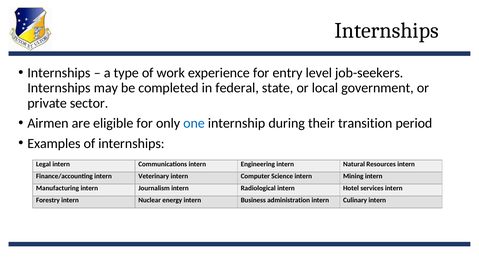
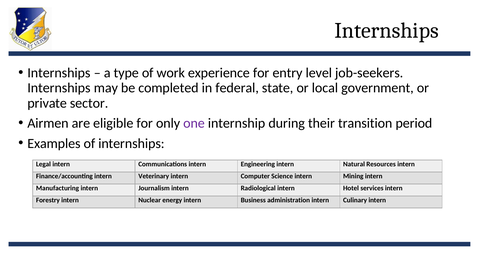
one colour: blue -> purple (194, 123)
